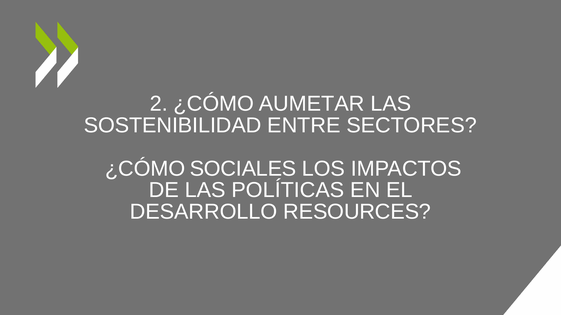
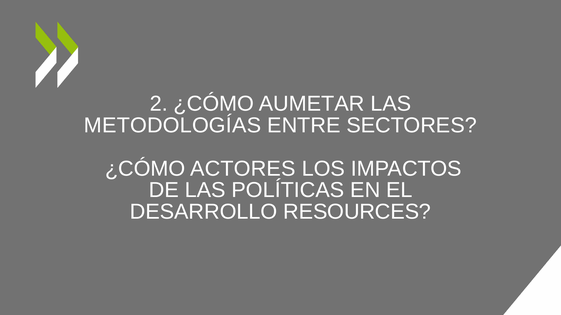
SOSTENIBILIDAD: SOSTENIBILIDAD -> METODOLOGÍAS (173, 126)
SOCIALES: SOCIALES -> ACTORES (243, 169)
